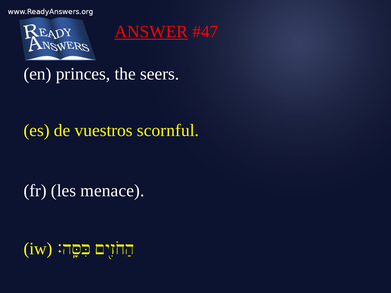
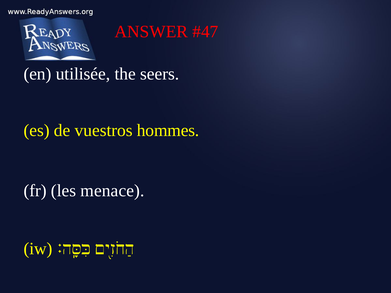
ANSWER underline: present -> none (151, 32)
princes: princes -> utilisée (83, 74)
scornful: scornful -> hommes (168, 131)
